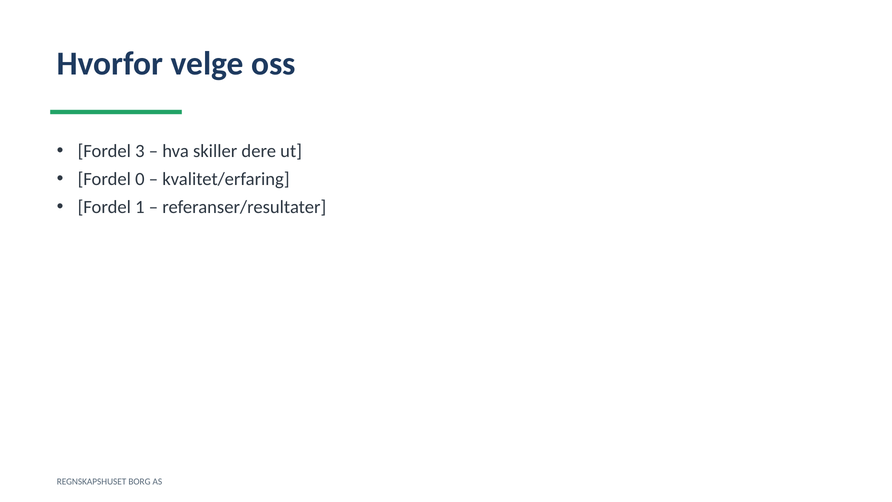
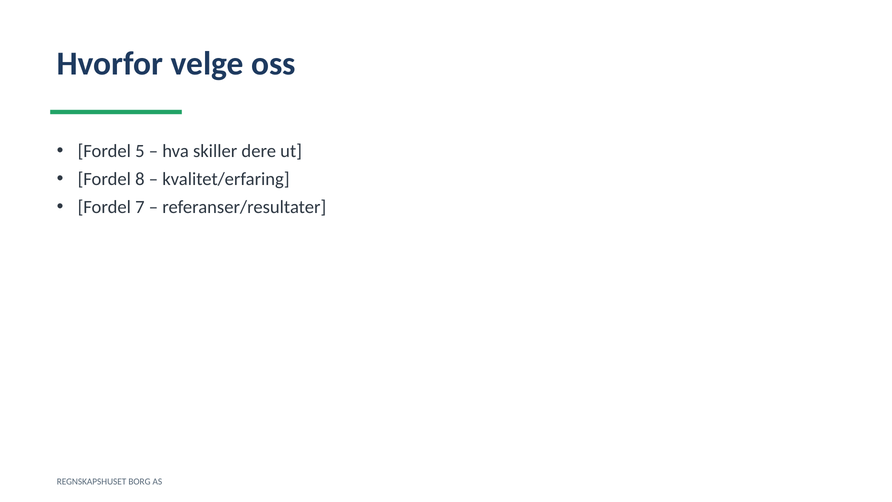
3: 3 -> 5 (140, 151)
0: 0 -> 8 (140, 179)
1: 1 -> 7 (140, 207)
